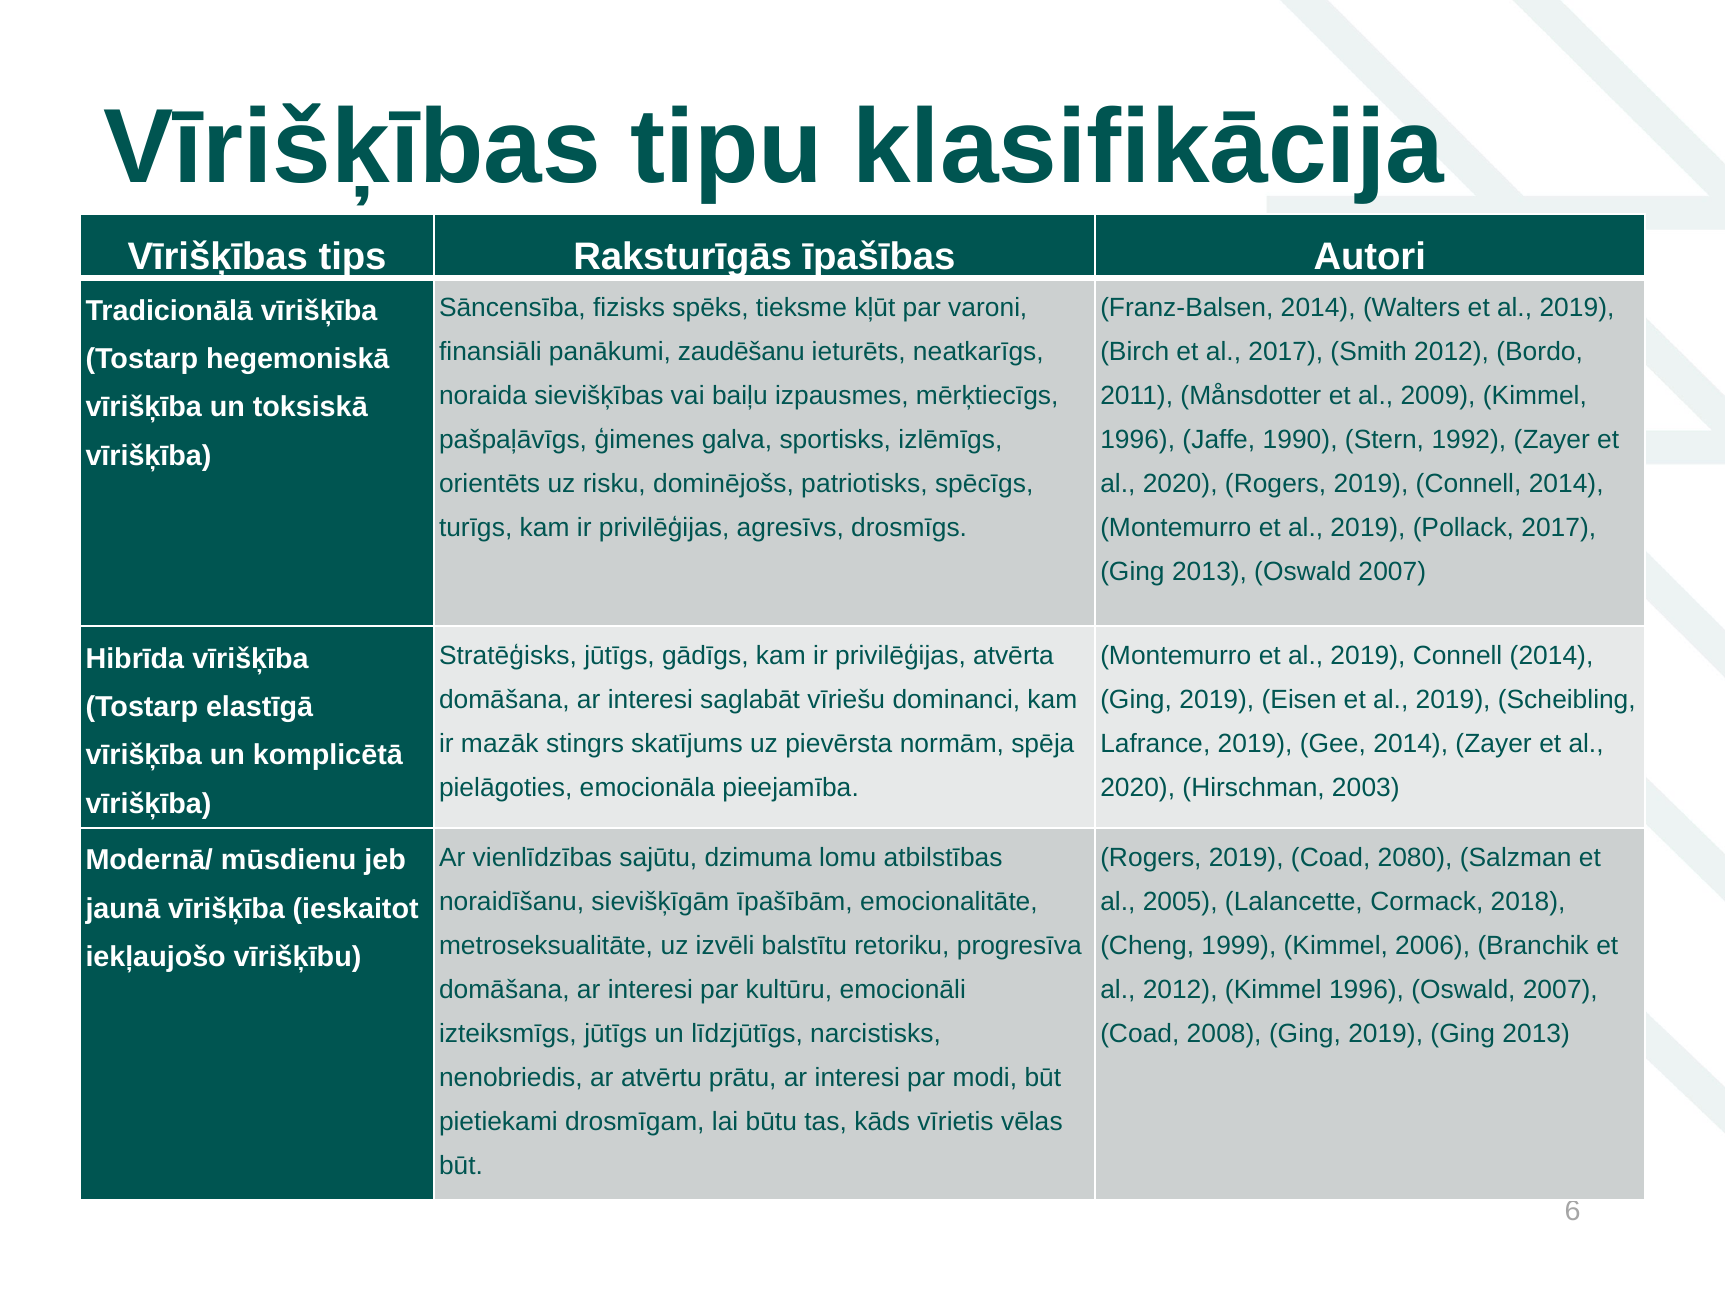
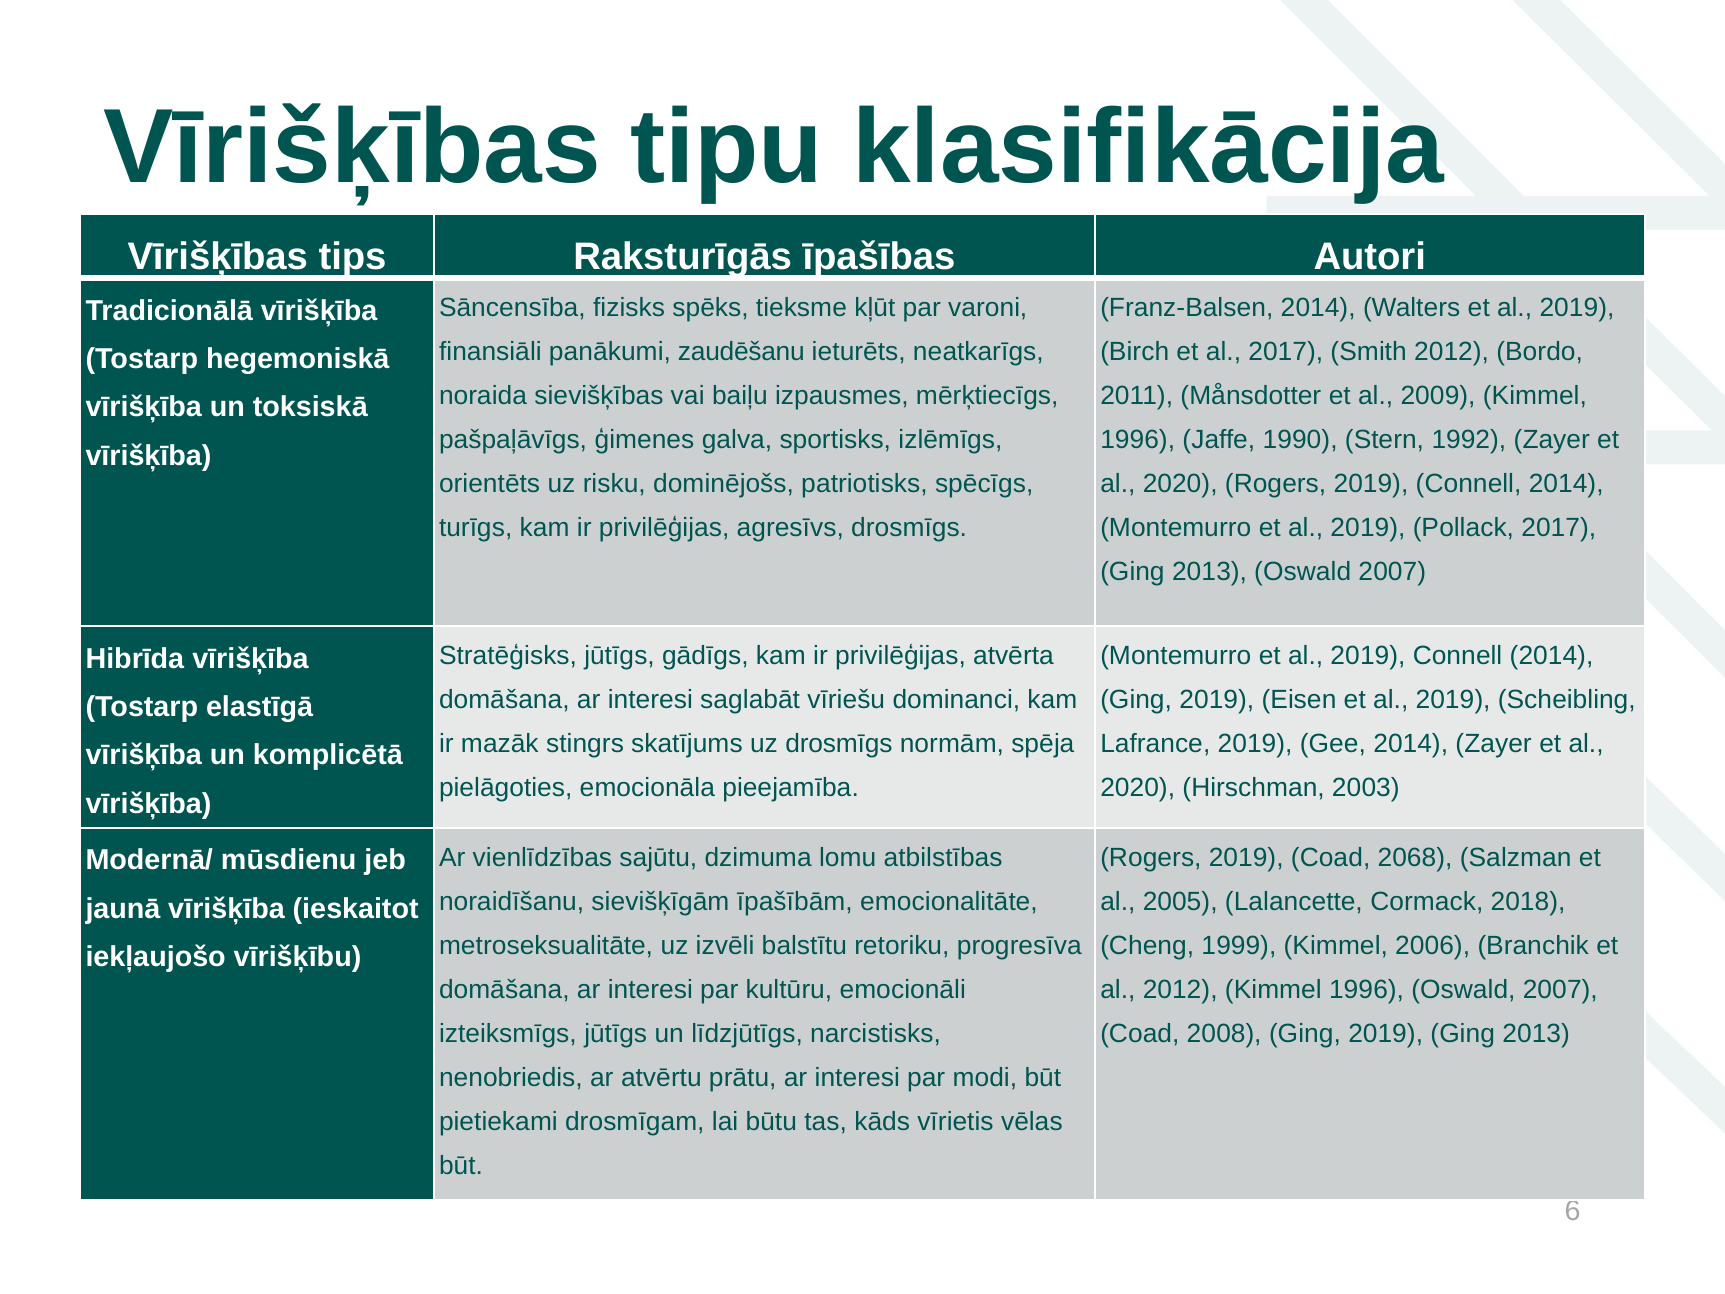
uz pievērsta: pievērsta -> drosmīgs (839, 744)
2080: 2080 -> 2068 (1415, 857)
